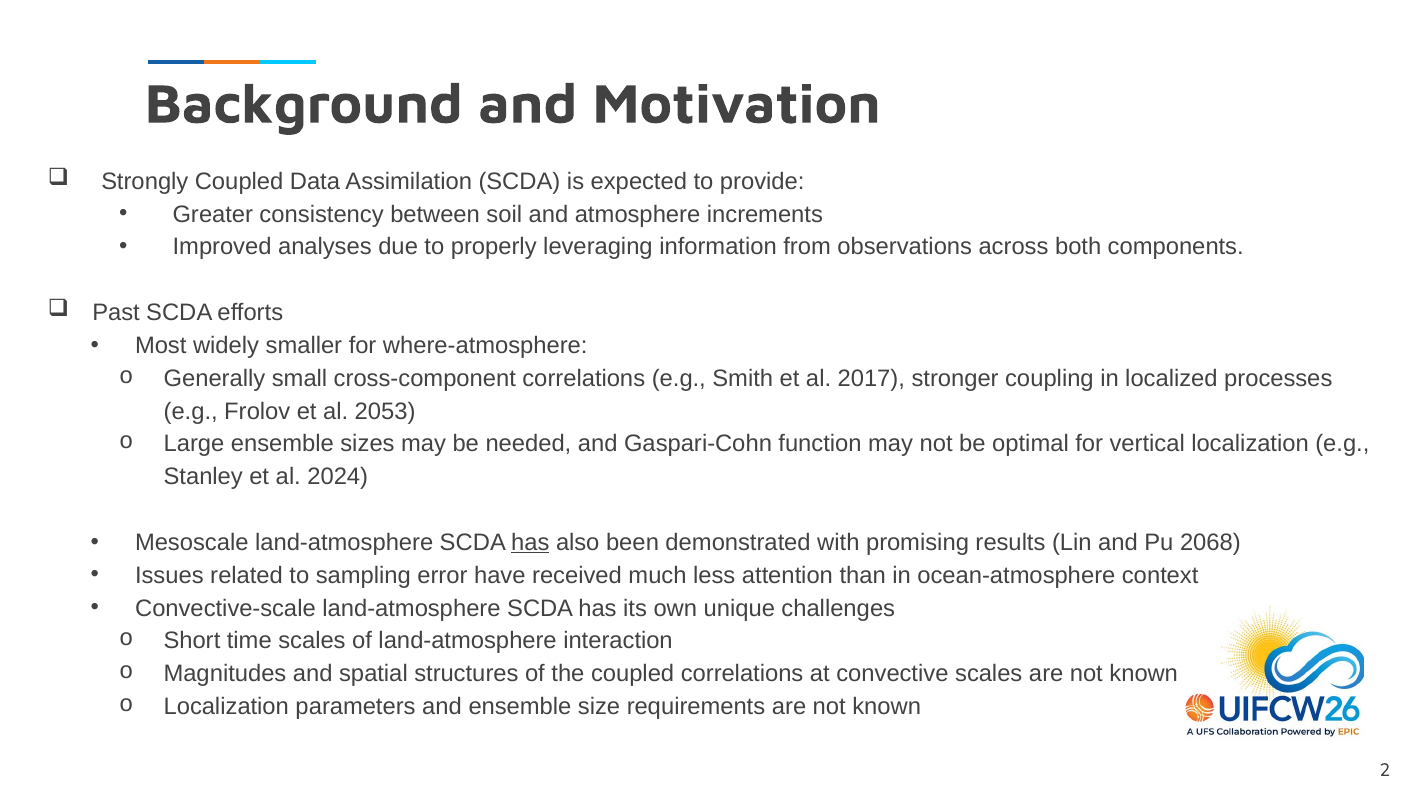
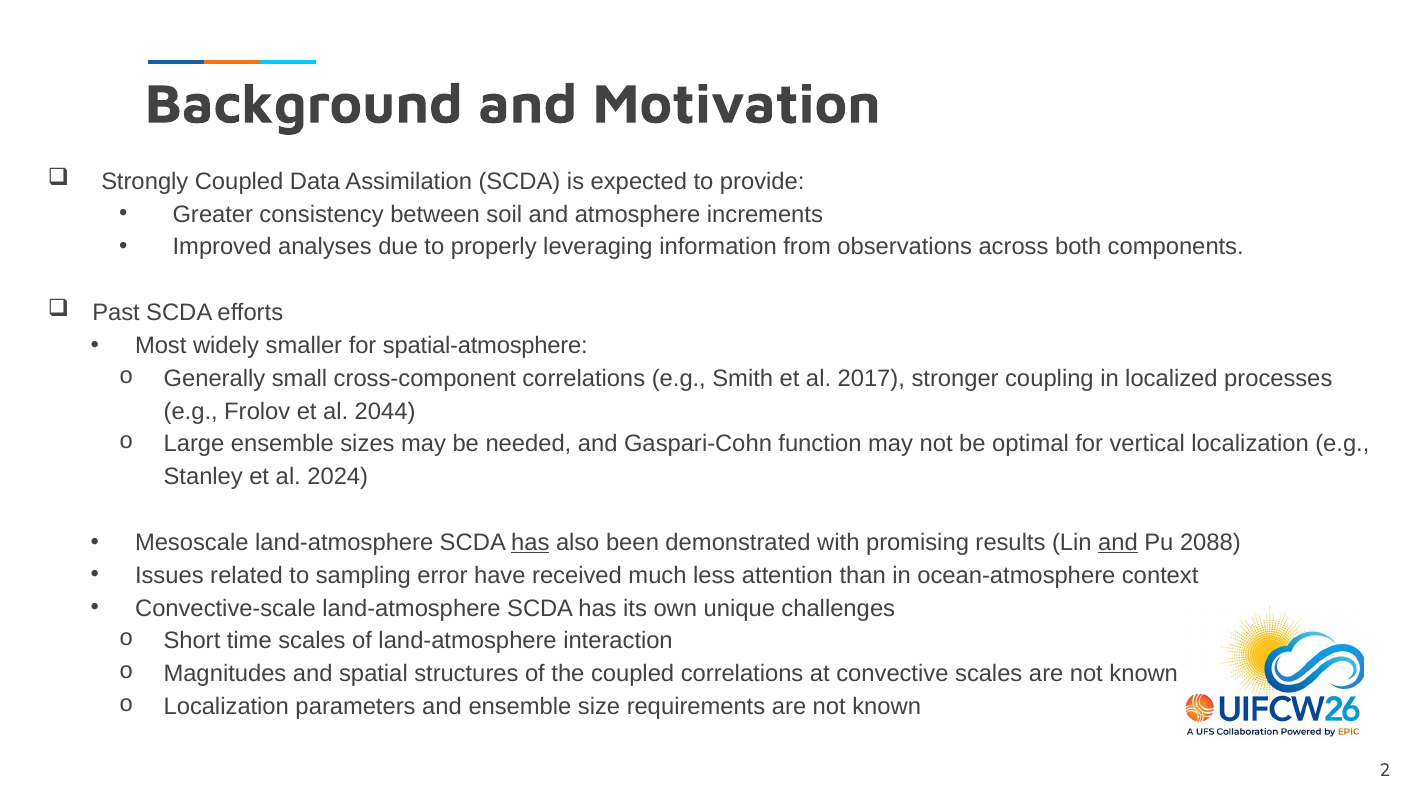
where-atmosphere: where-atmosphere -> spatial-atmosphere (485, 345)
2053: 2053 -> 2044 (385, 411)
and underline: none -> present (1118, 542)
2068: 2068 -> 2088 (1210, 542)
